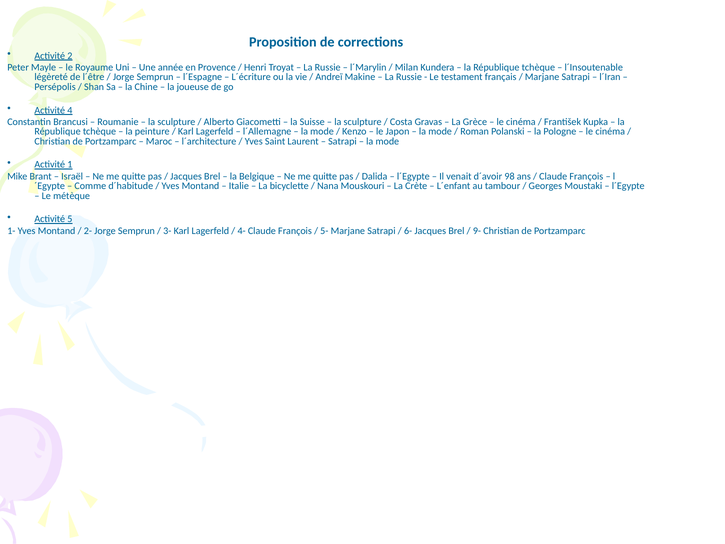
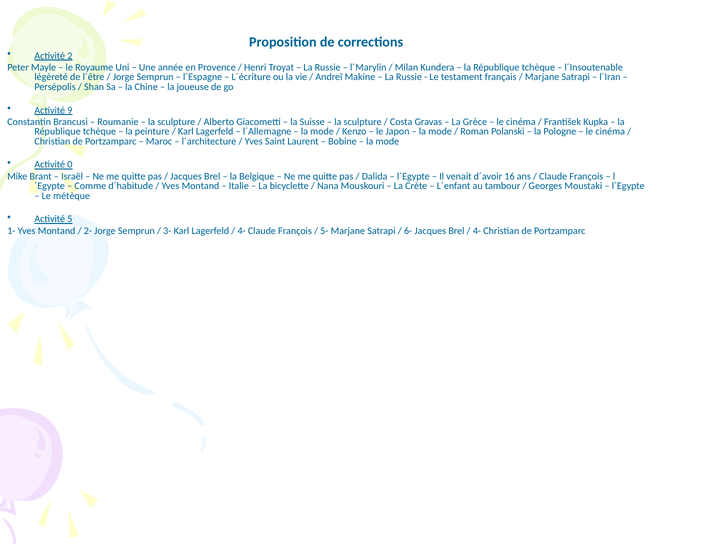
4: 4 -> 9 (70, 110)
Satrapi: Satrapi -> Bobine (342, 141)
1: 1 -> 0 (70, 165)
98: 98 -> 16 (510, 176)
9-: 9- -> 4- (477, 231)
